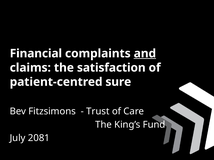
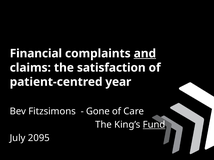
sure: sure -> year (118, 82)
Trust: Trust -> Gone (98, 112)
Fund underline: none -> present (154, 125)
2081: 2081 -> 2095 (39, 138)
